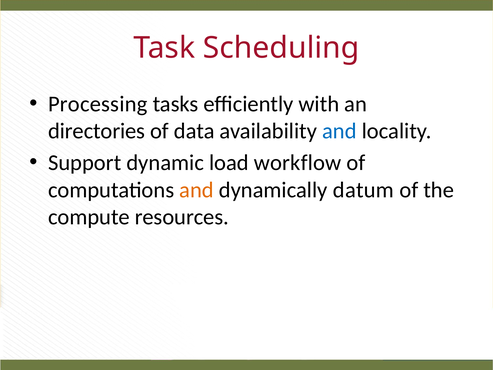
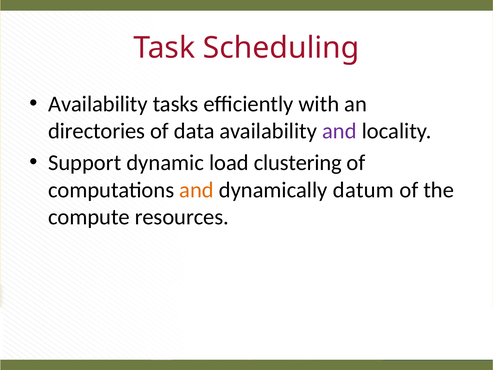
Processing: Processing -> Availability (98, 104)
and colour: blue -> purple (339, 131)
workflow: workflow -> clustering (298, 163)
